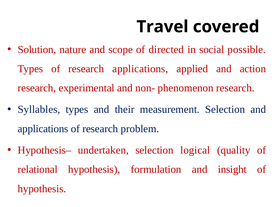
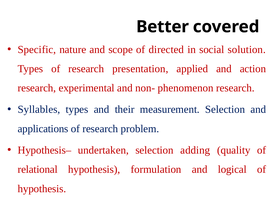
Travel: Travel -> Better (163, 27)
Solution: Solution -> Specific (37, 49)
possible: possible -> solution (247, 49)
research applications: applications -> presentation (140, 69)
logical: logical -> adding (195, 150)
insight: insight -> logical (232, 169)
